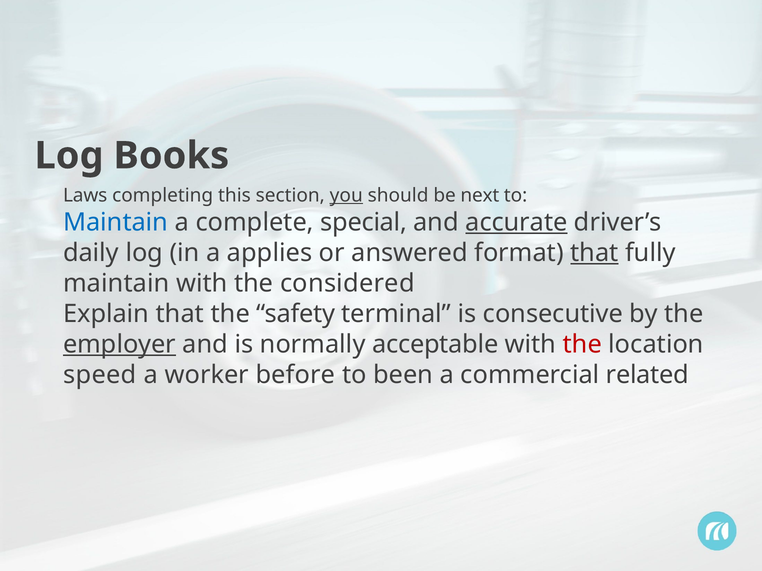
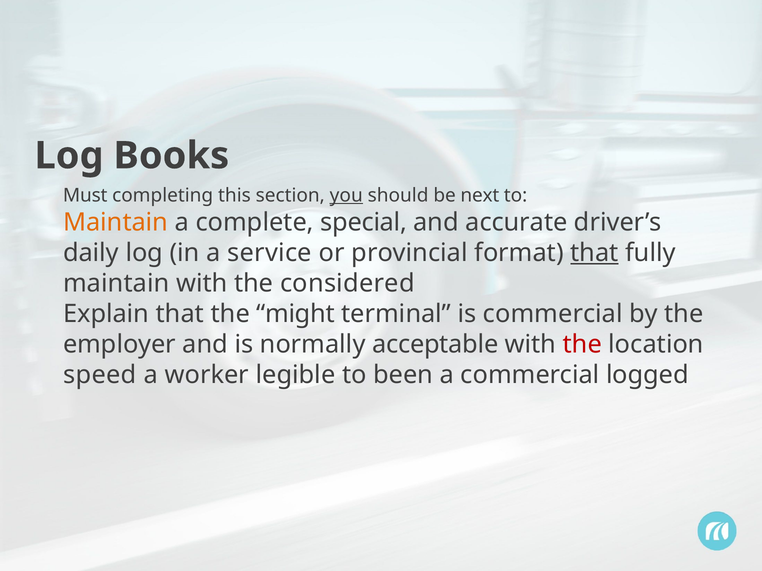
Laws: Laws -> Must (85, 196)
Maintain colour: blue -> orange (116, 223)
accurate underline: present -> none (516, 223)
applies: applies -> service (270, 253)
answered: answered -> provincial (410, 253)
safety: safety -> might (296, 314)
is consecutive: consecutive -> commercial (553, 314)
employer underline: present -> none (119, 345)
before: before -> legible (295, 375)
related: related -> logged (647, 375)
